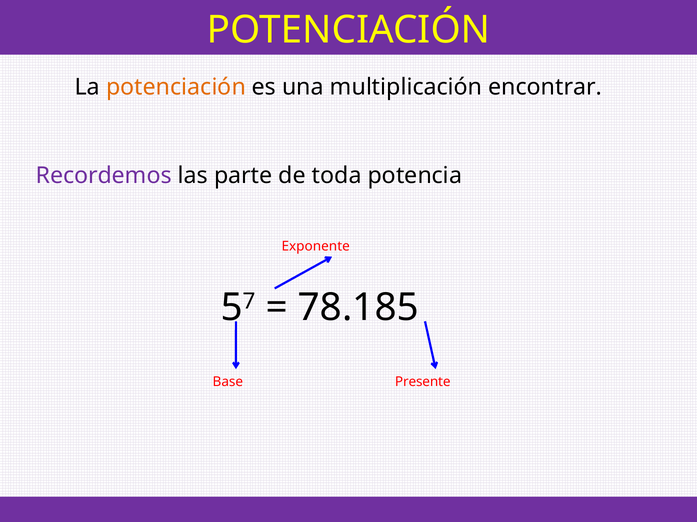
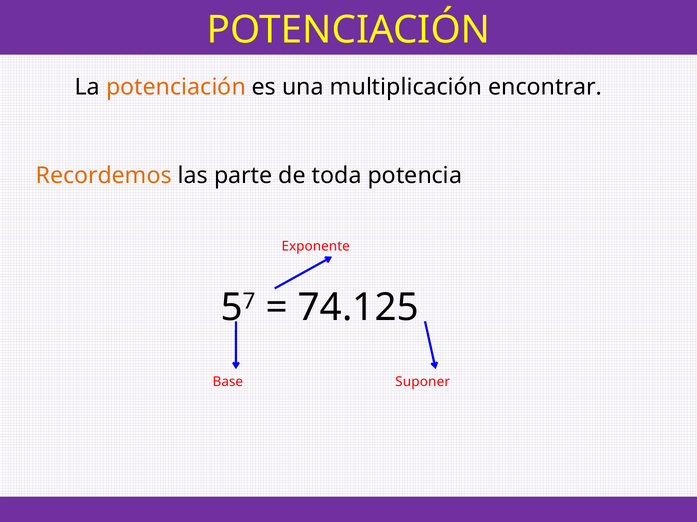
Recordemos colour: purple -> orange (104, 176)
78.185: 78.185 -> 74.125 (358, 308)
Presente: Presente -> Suponer (423, 382)
